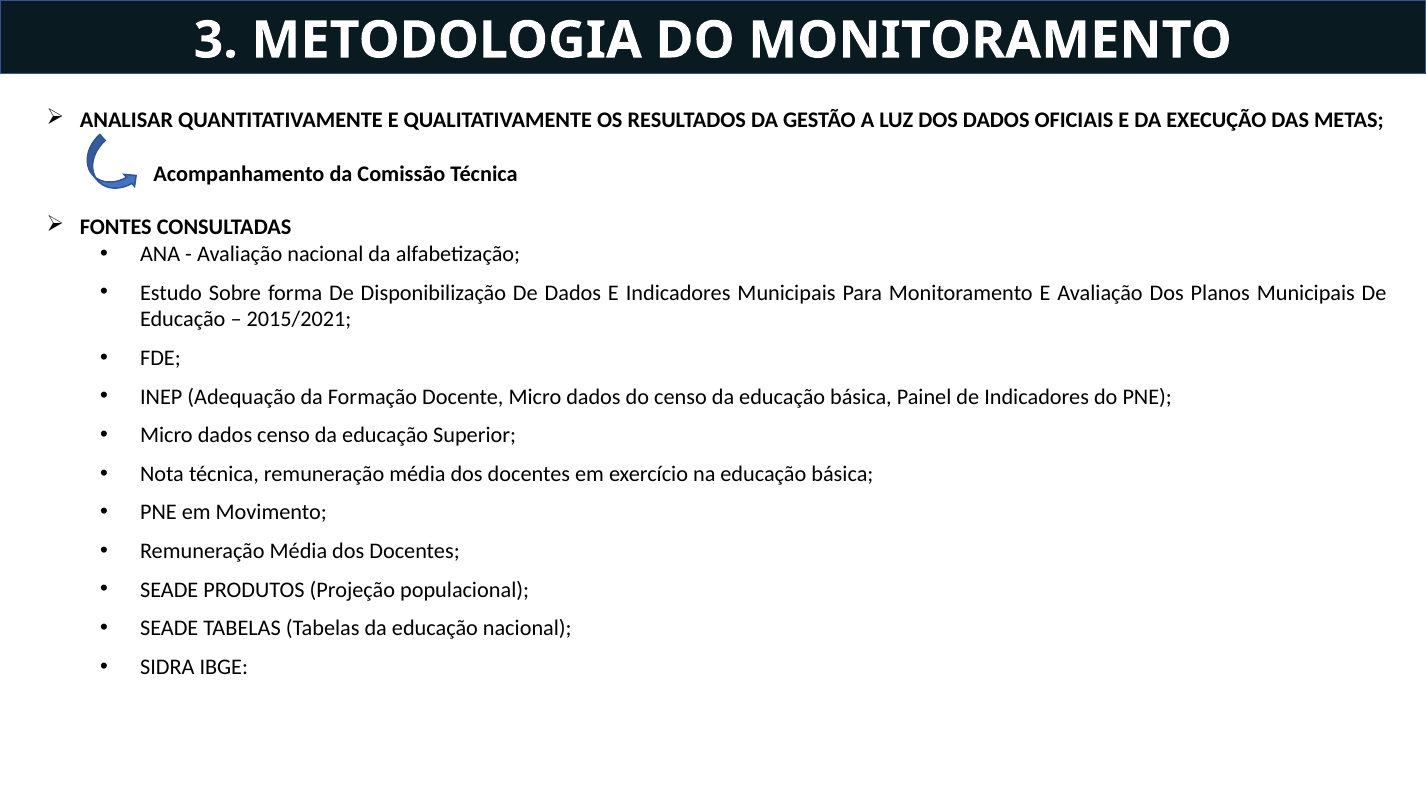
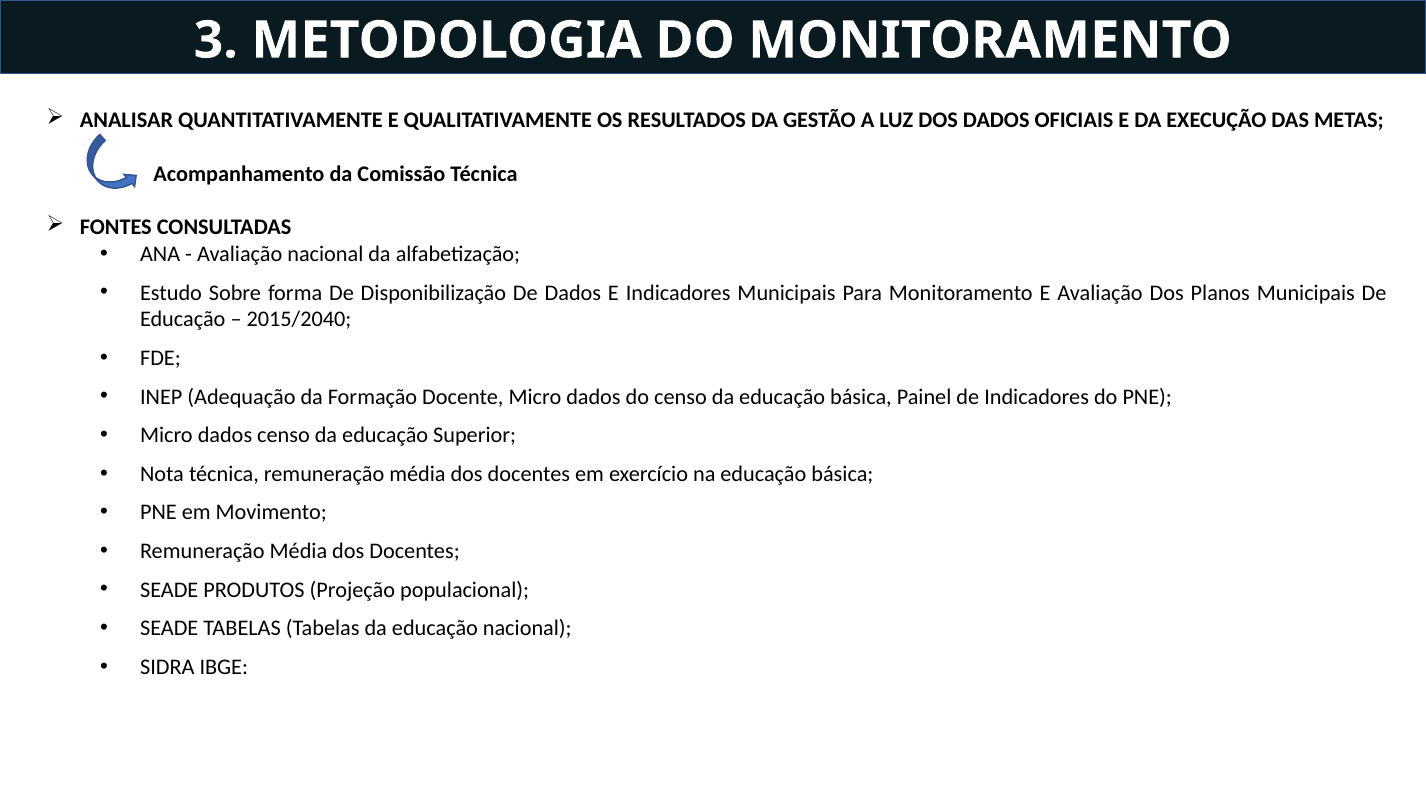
2015/2021: 2015/2021 -> 2015/2040 (299, 320)
